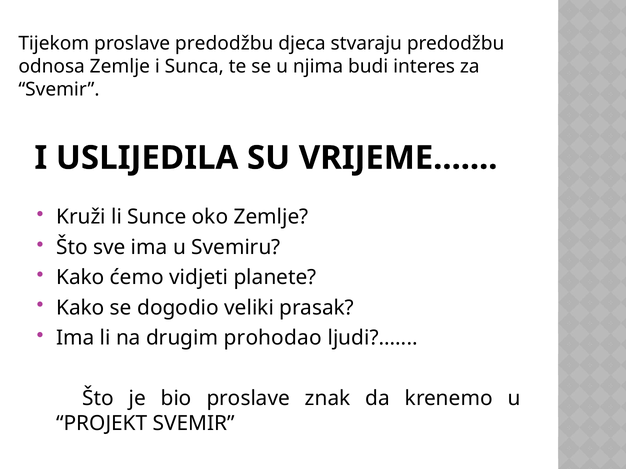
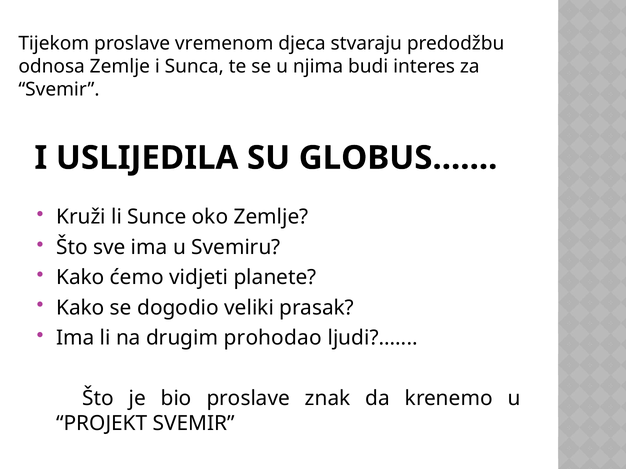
proslave predodžbu: predodžbu -> vremenom (224, 44)
VRIJEME: VRIJEME -> GLOBUS (398, 158)
